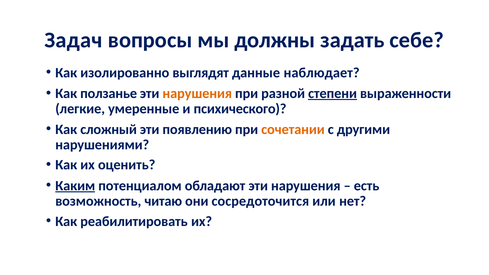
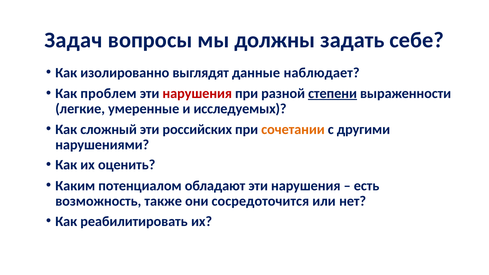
ползанье: ползанье -> проблем (108, 93)
нарушения colour: orange -> red (197, 93)
психического: психического -> исследуемых (240, 109)
появлению: появлению -> российских (197, 129)
Каким underline: present -> none (75, 186)
читаю: читаю -> также (163, 201)
